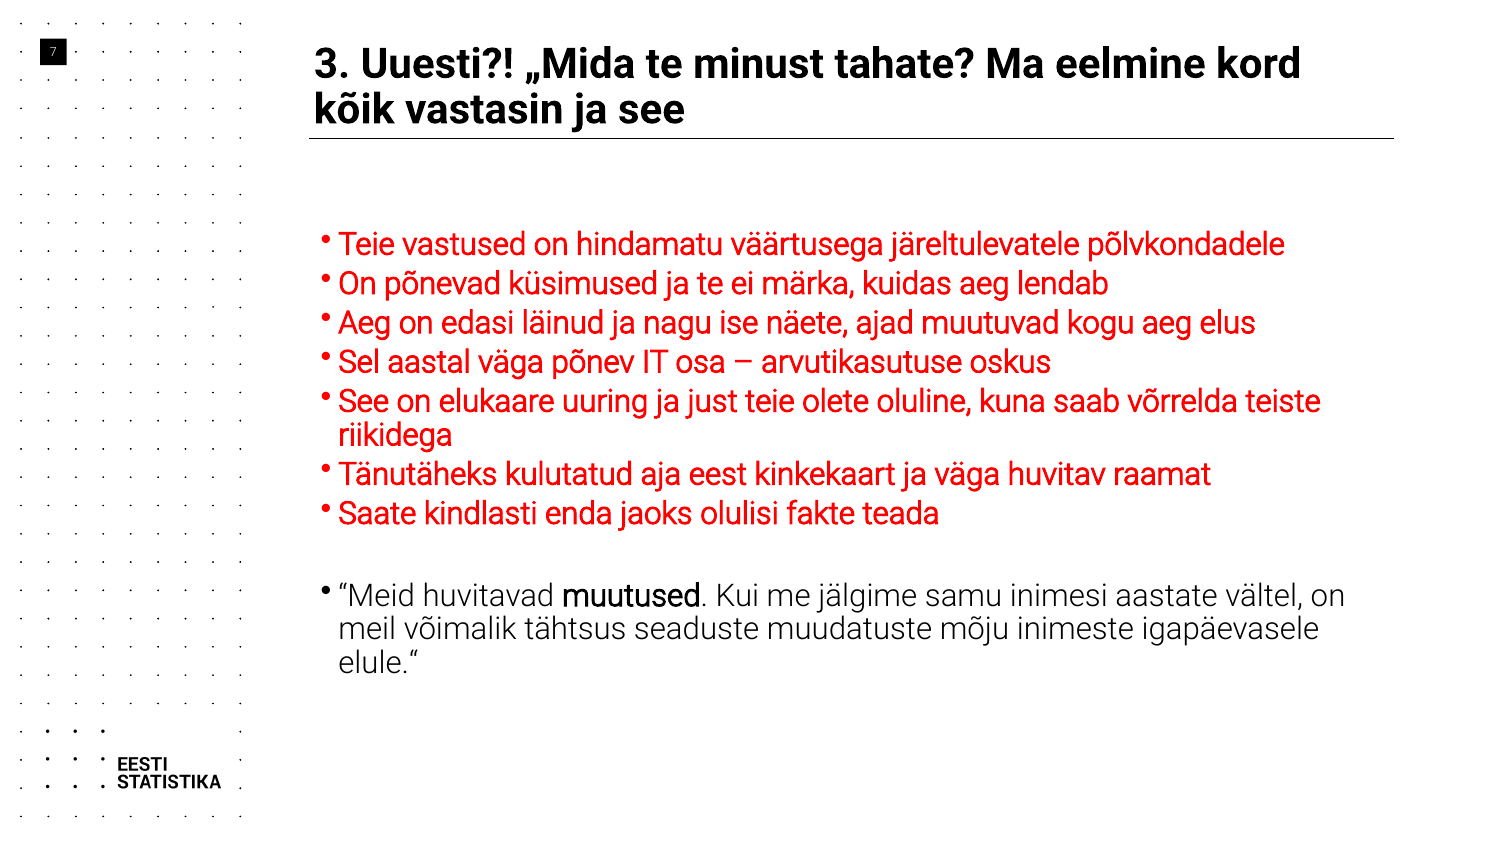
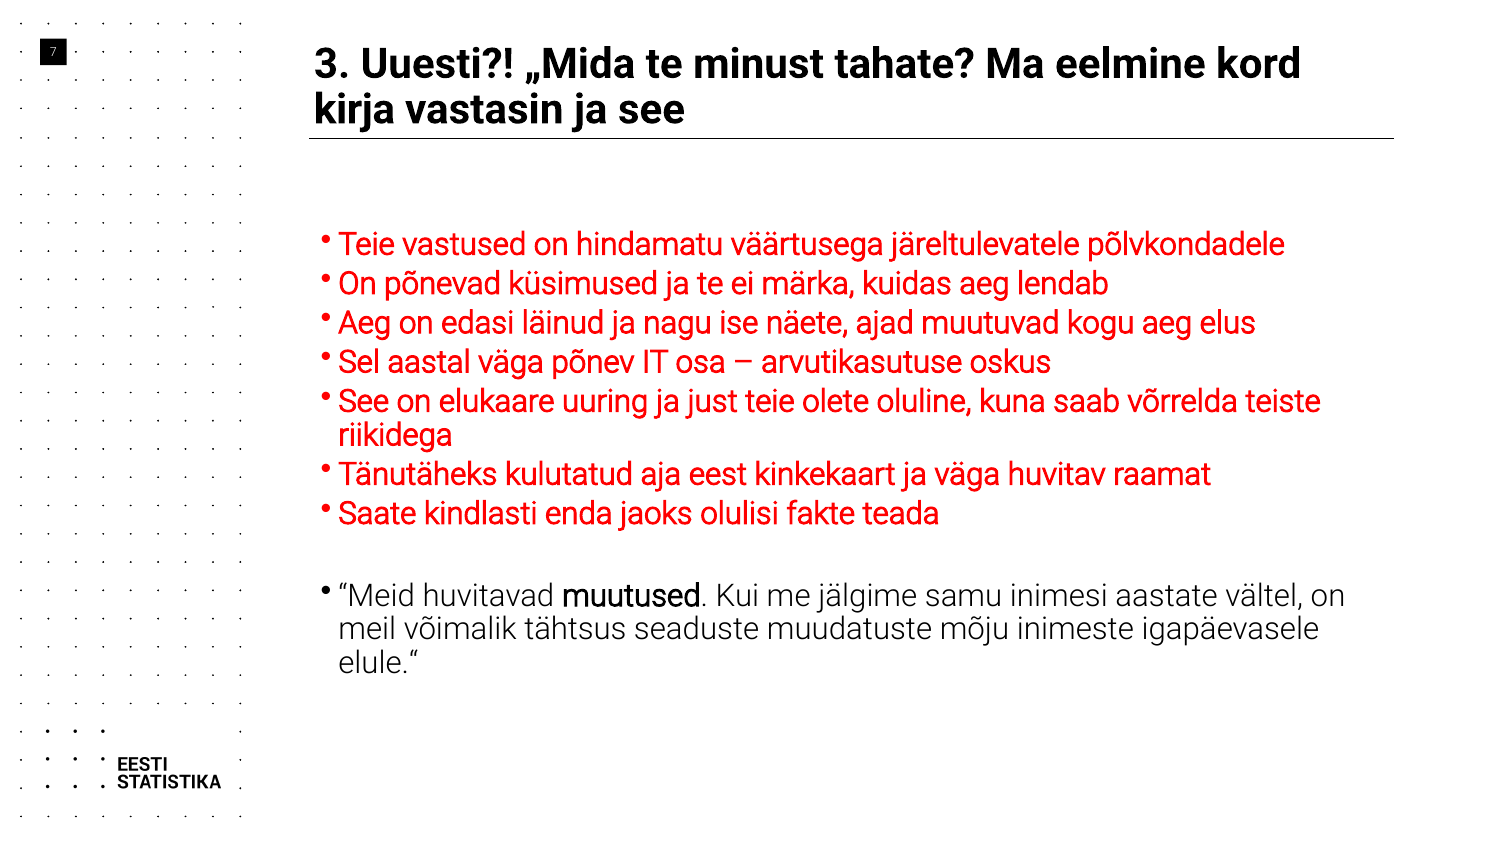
kõik: kõik -> kirja (354, 109)
